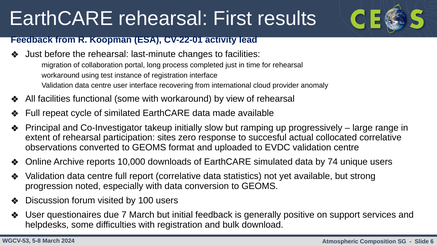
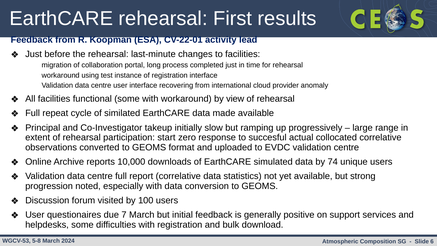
sites: sites -> start (166, 137)
